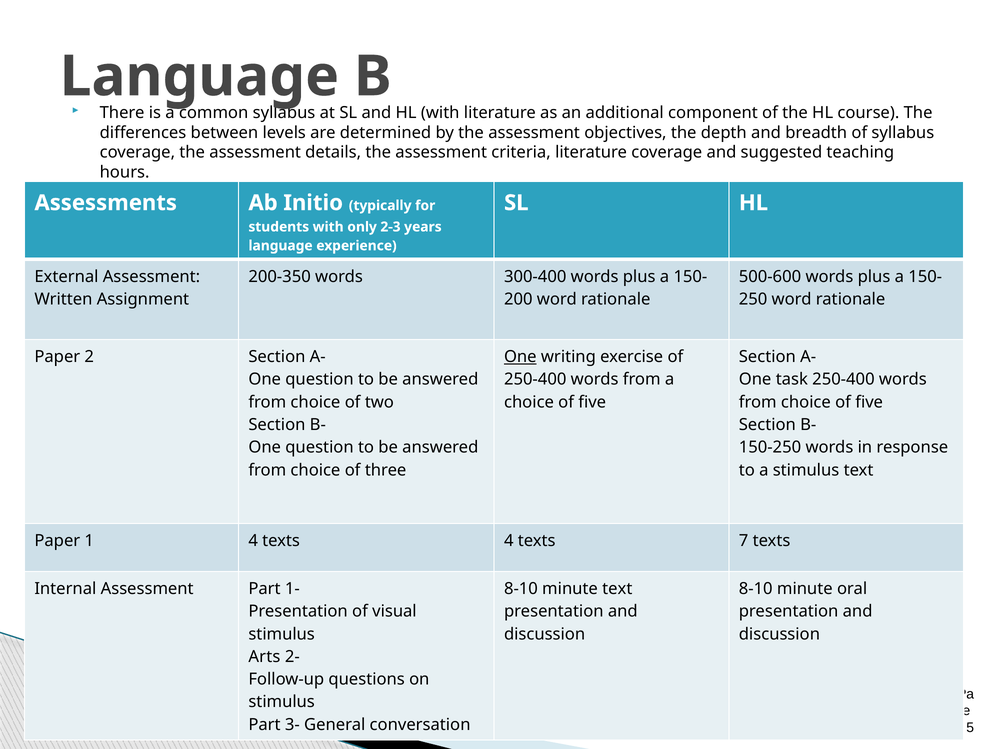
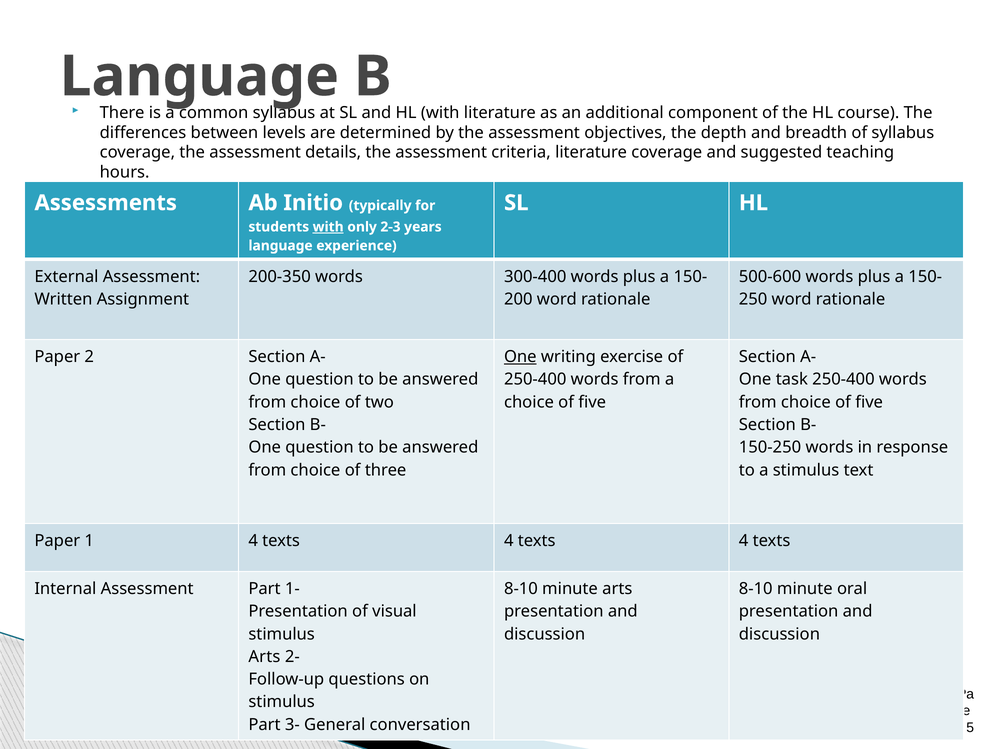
with underline: none -> present (328, 227)
texts 4 texts 7: 7 -> 4 (744, 540)
minute text: text -> arts (617, 588)
